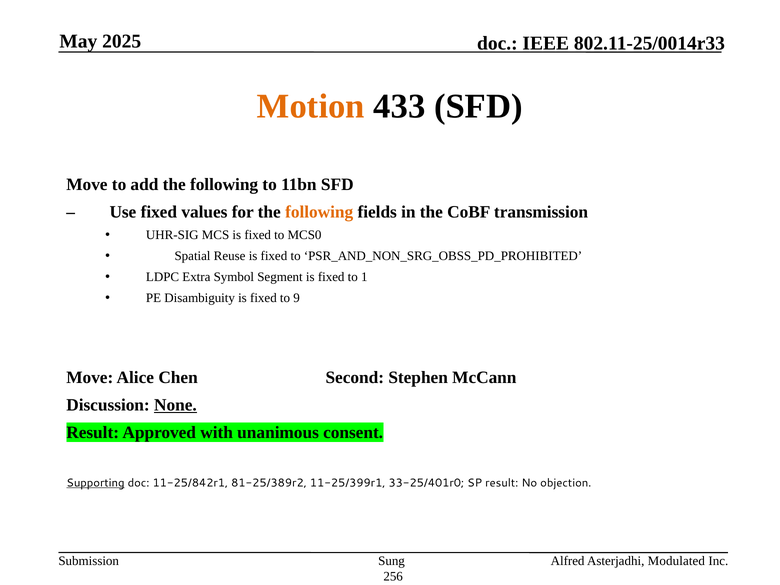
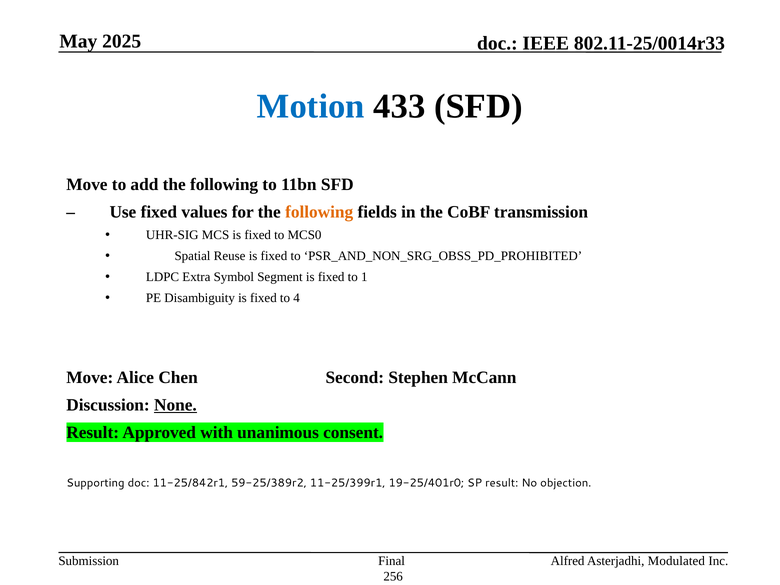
Motion colour: orange -> blue (311, 106)
9: 9 -> 4 (297, 298)
Supporting underline: present -> none (95, 483)
81-25/389r2: 81-25/389r2 -> 59-25/389r2 (269, 483)
33-25/401r0: 33-25/401r0 -> 19-25/401r0 (426, 483)
Sung: Sung -> Final (392, 561)
